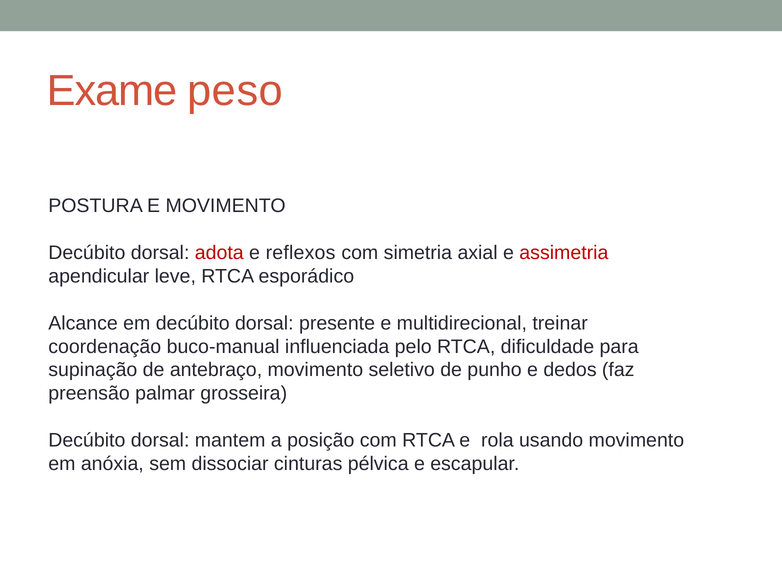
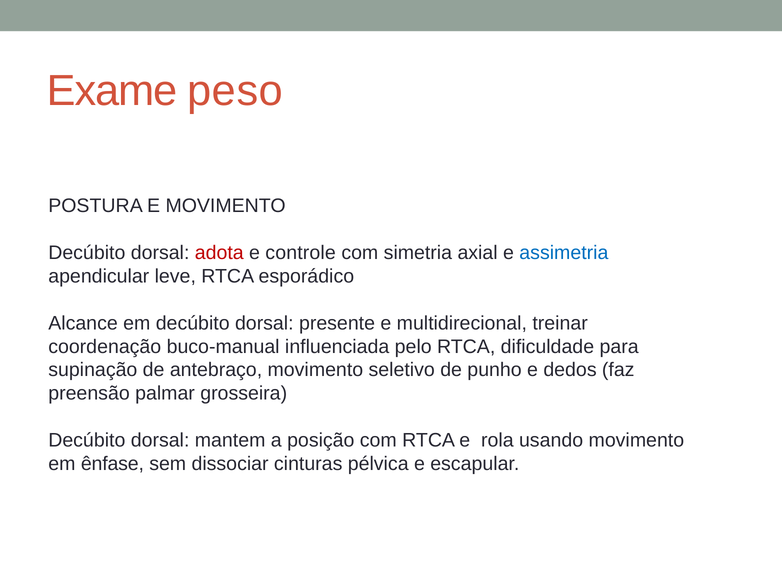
reflexos: reflexos -> controle (301, 252)
assimetria colour: red -> blue (564, 252)
anóxia: anóxia -> ênfase (112, 464)
